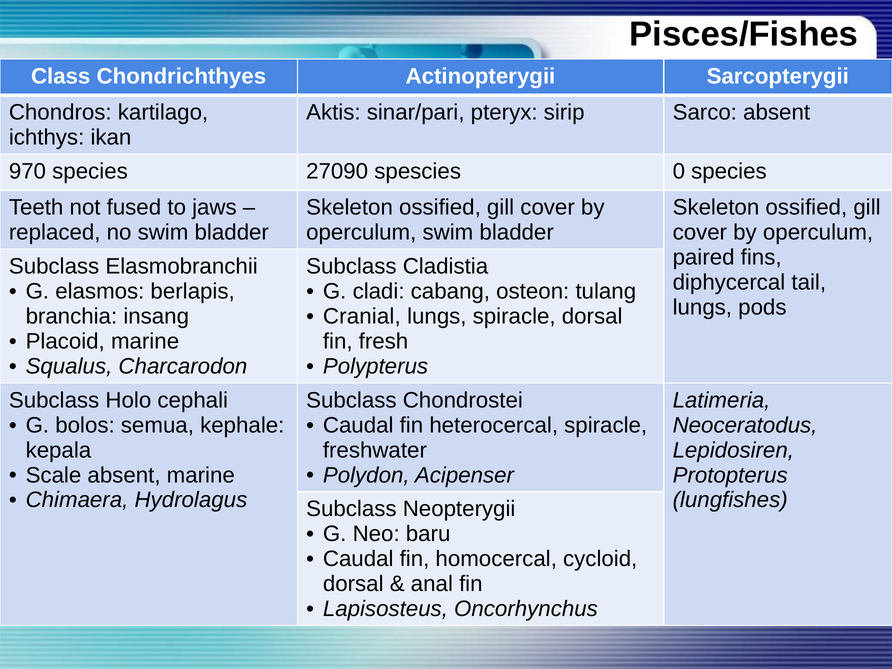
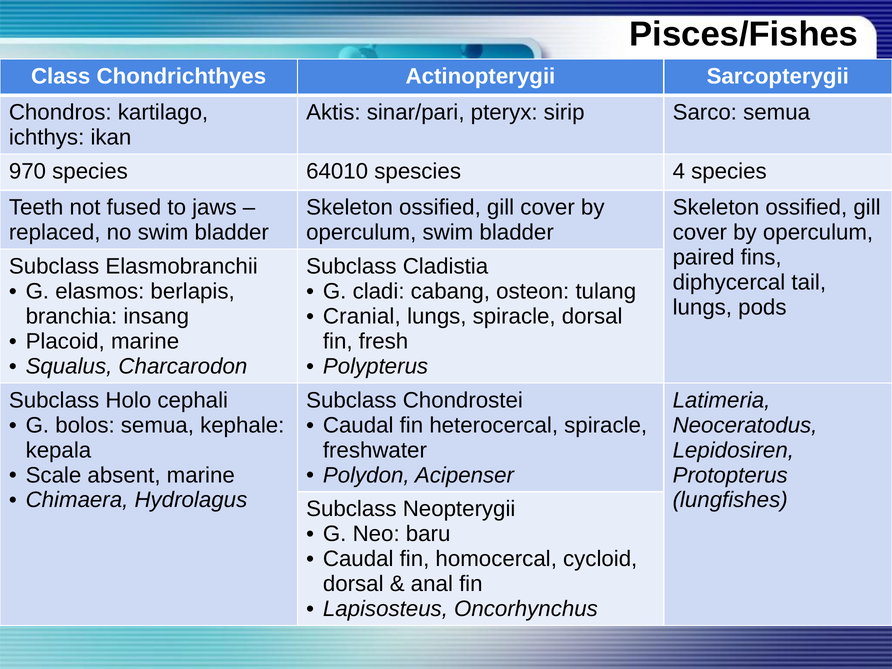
Sarco absent: absent -> semua (777, 112)
27090: 27090 -> 64010 (337, 171)
0: 0 -> 4 (679, 171)
